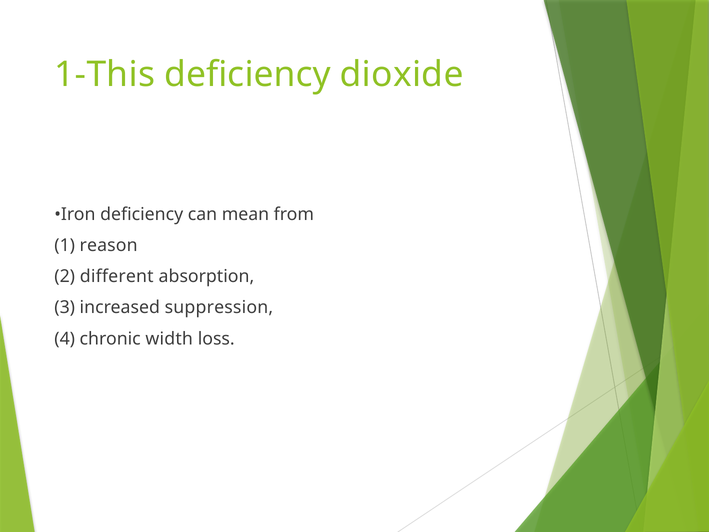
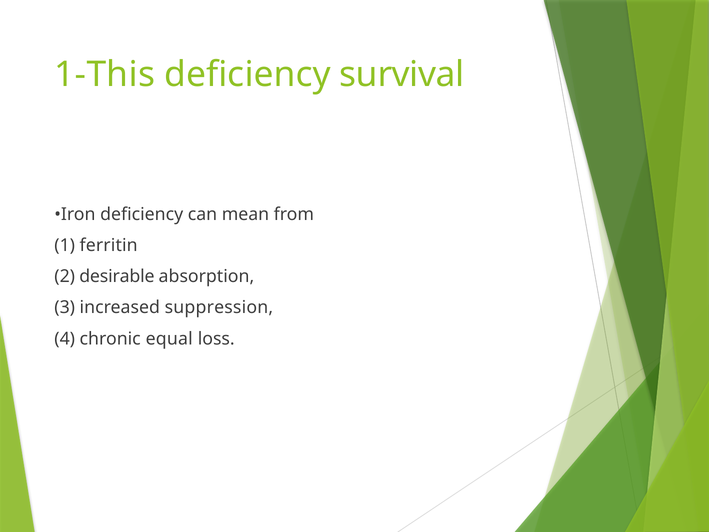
dioxide: dioxide -> survival (402, 75)
reason: reason -> ferritin (109, 245)
different: different -> desirable (117, 276)
width: width -> equal (169, 339)
